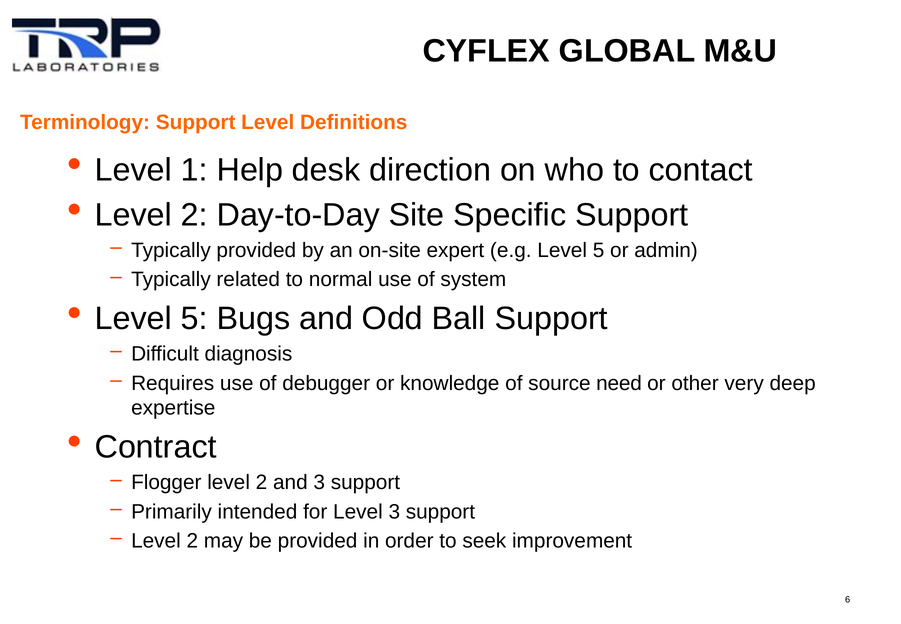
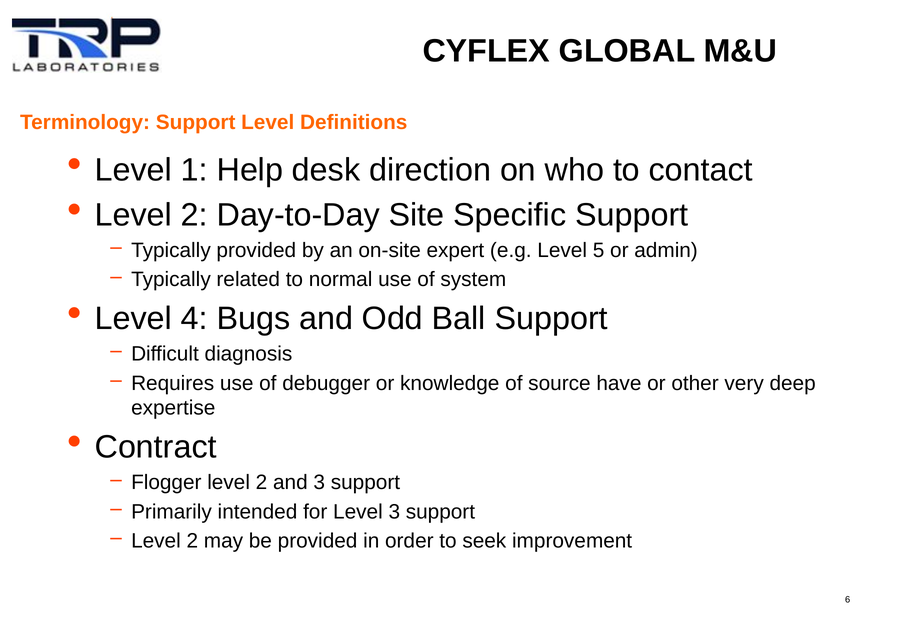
5: 5 -> 4 (194, 319)
need: need -> have (619, 383)
